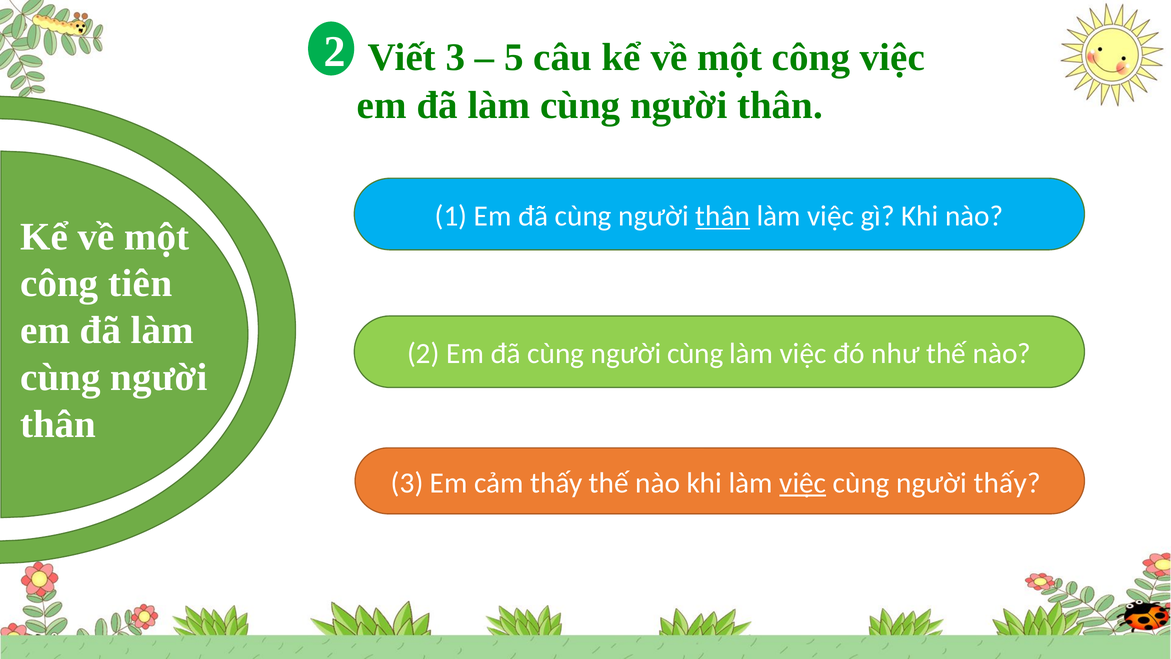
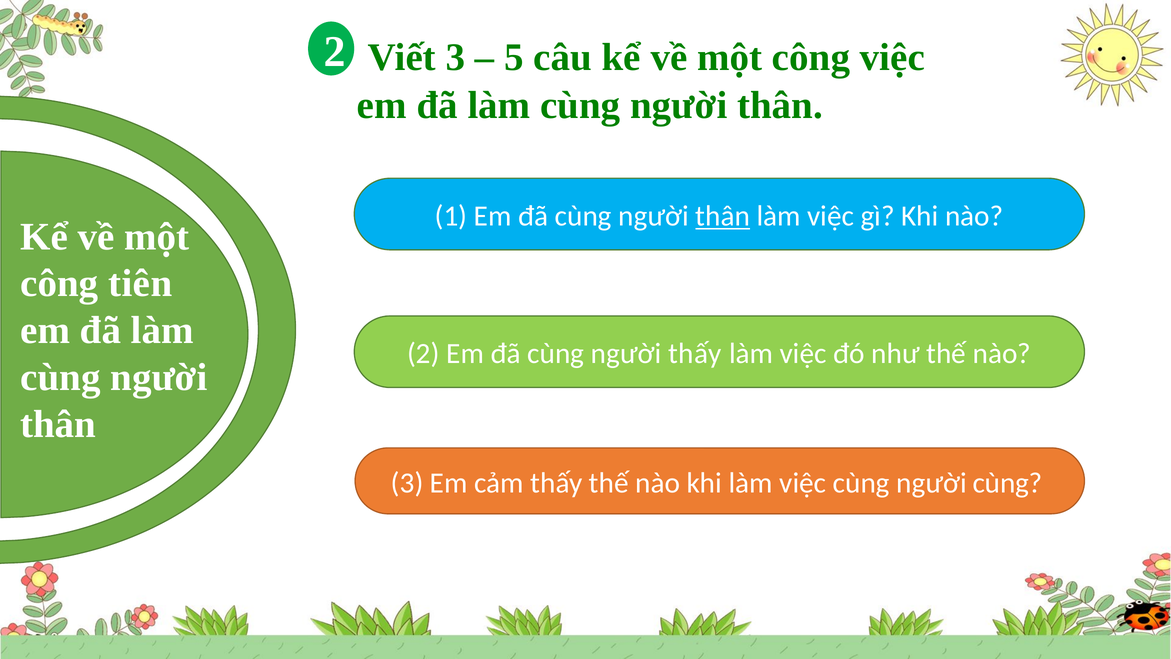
người cùng: cùng -> thấy (695, 354)
việc underline: present -> none (803, 483)
người thấy: thấy -> cùng (1008, 483)
